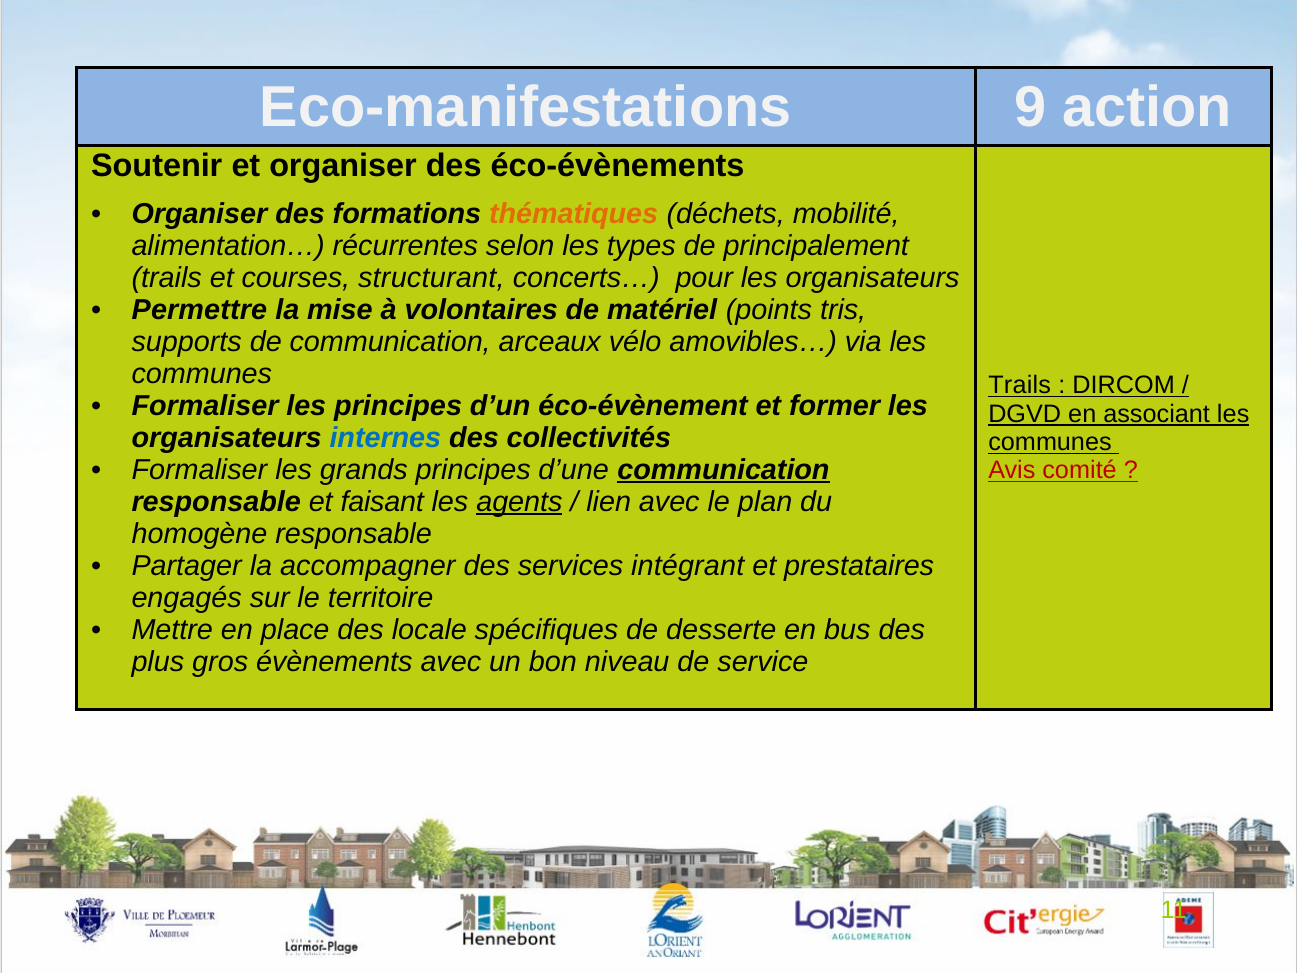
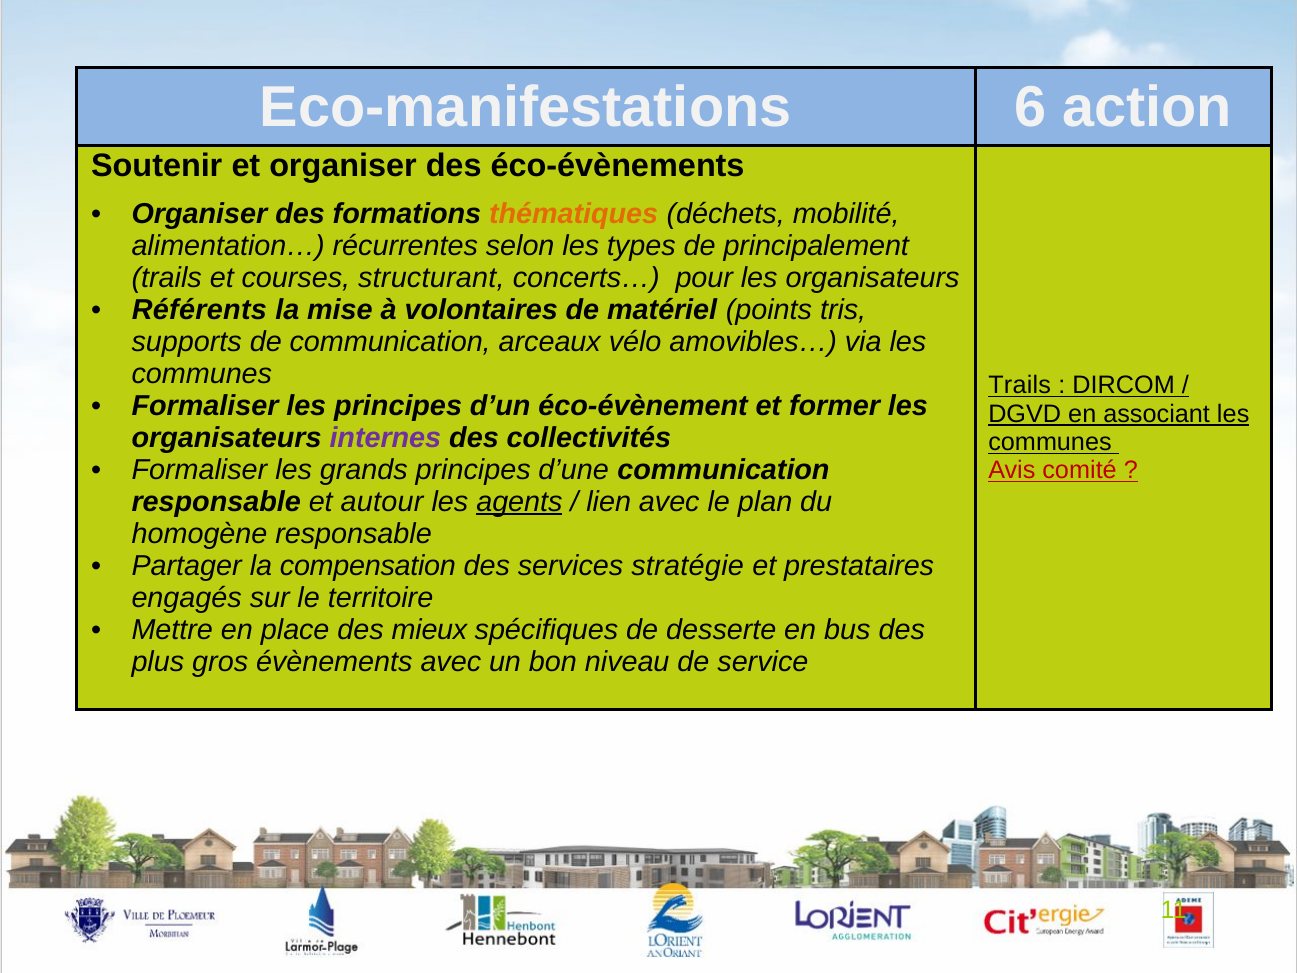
9: 9 -> 6 (1030, 107)
Permettre: Permettre -> Référents (199, 310)
internes colour: blue -> purple (385, 438)
communication underline: present -> none (723, 470)
faisant: faisant -> autour (382, 502)
accompagner: accompagner -> compensation (368, 566)
intégrant: intégrant -> stratégie (688, 566)
locale: locale -> mieux (430, 630)
